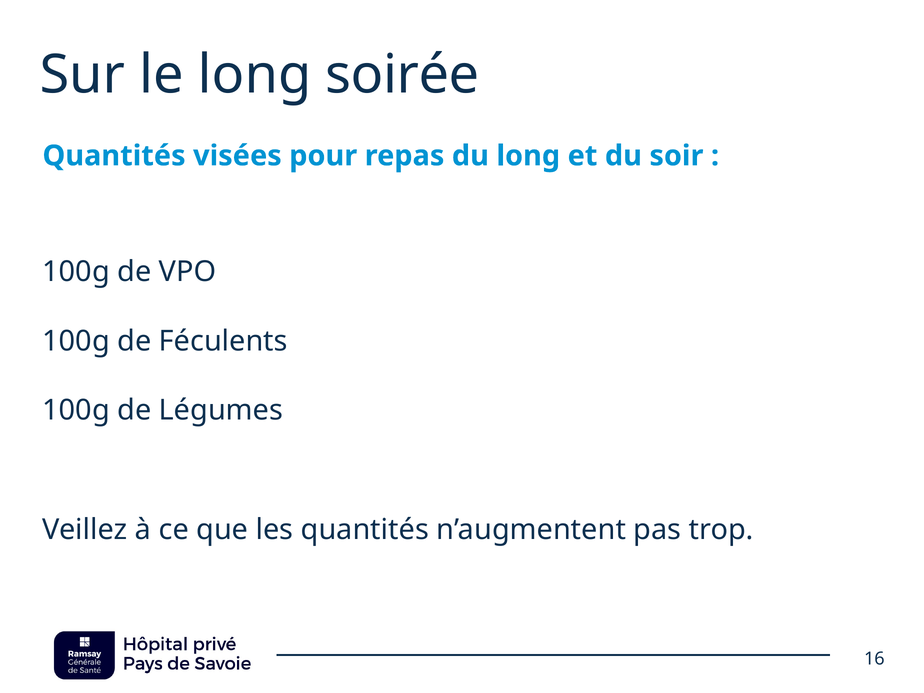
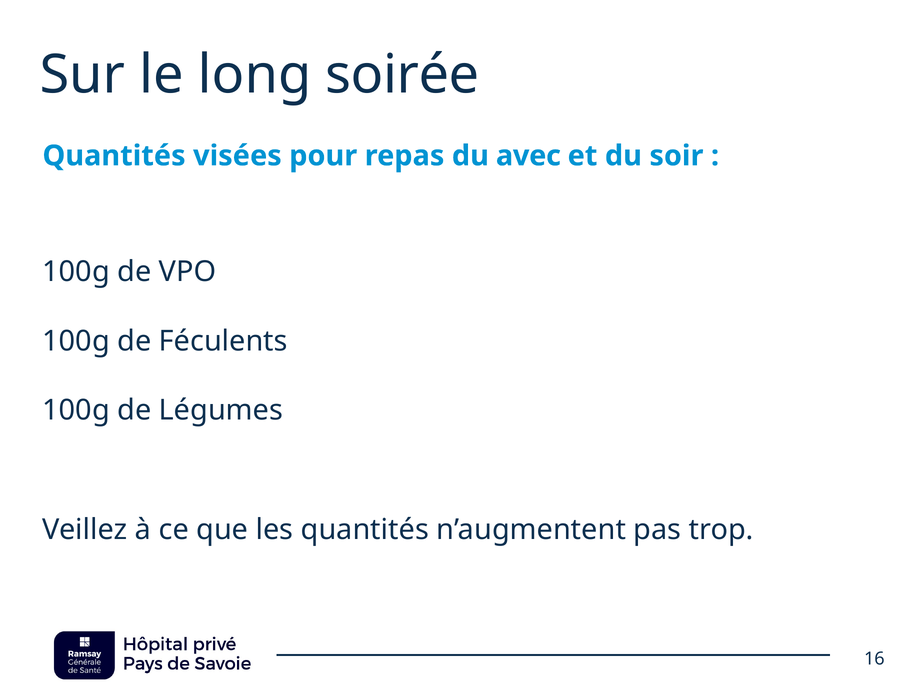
du long: long -> avec (528, 156)
